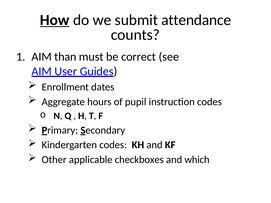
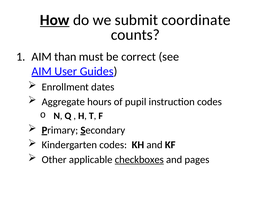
attendance: attendance -> coordinate (196, 20)
checkboxes underline: none -> present (139, 160)
which: which -> pages (197, 160)
